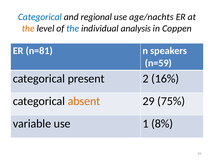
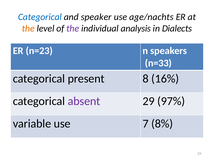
regional: regional -> speaker (96, 17)
the colour: blue -> purple (73, 28)
Coppen: Coppen -> Dialects (177, 28)
n=81: n=81 -> n=23 (39, 51)
n=59: n=59 -> n=33 (158, 63)
2: 2 -> 8 (146, 78)
absent colour: orange -> purple (84, 101)
75%: 75% -> 97% (171, 101)
1: 1 -> 7 (146, 123)
